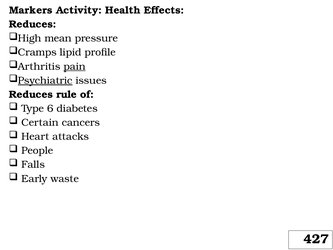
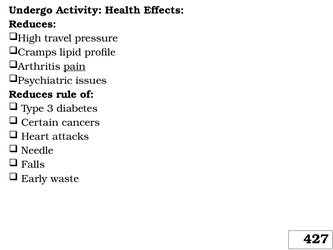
Markers: Markers -> Undergo (31, 10)
mean: mean -> travel (58, 38)
Psychiatric underline: present -> none (45, 80)
6: 6 -> 3 (50, 108)
People: People -> Needle (37, 150)
